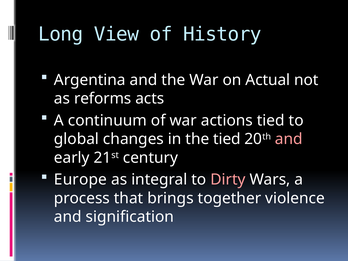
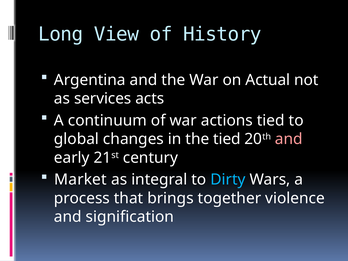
reforms: reforms -> services (103, 99)
Europe: Europe -> Market (80, 180)
Dirty colour: pink -> light blue (228, 180)
